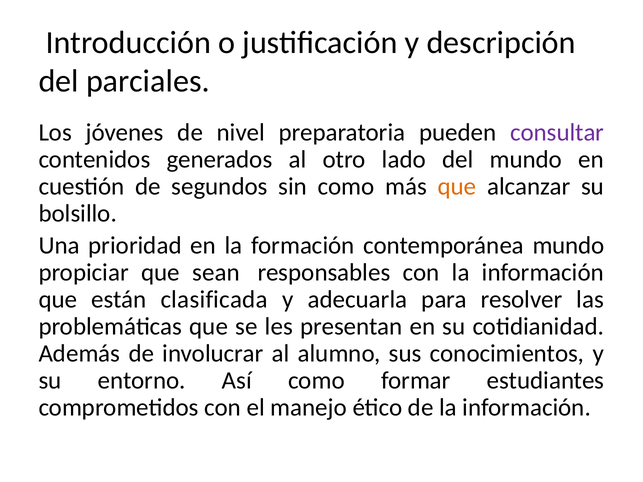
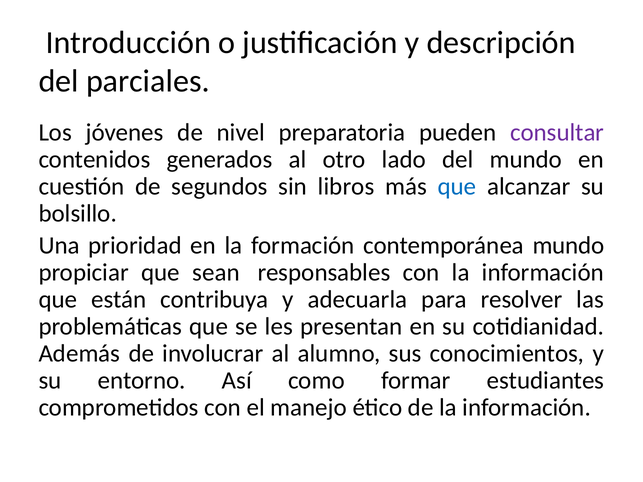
sin como: como -> libros (346, 187)
que colour: orange -> blue (457, 187)
clasificada: clasificada -> contribuya (214, 300)
